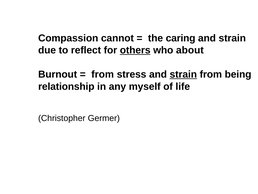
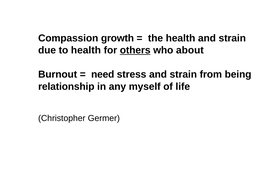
cannot: cannot -> growth (117, 38)
the caring: caring -> health (181, 38)
to reflect: reflect -> health (86, 50)
from: from -> need (103, 74)
strain underline: present -> none (183, 74)
